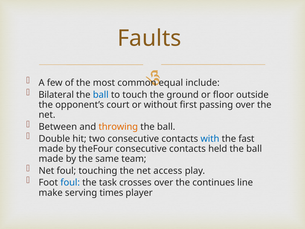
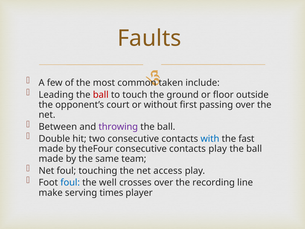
equal: equal -> taken (171, 83)
Bilateral: Bilateral -> Leading (56, 95)
ball colour: blue -> red (101, 95)
throwing colour: orange -> purple (118, 127)
contacts held: held -> play (218, 149)
task: task -> well (108, 182)
continues: continues -> recording (214, 182)
